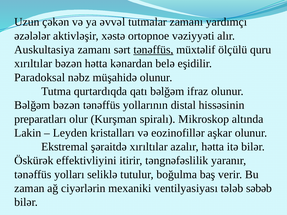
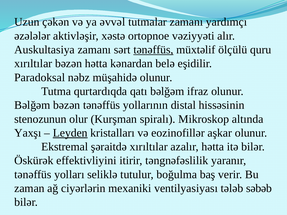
preparatları: preparatları -> stenozunun (40, 119)
Lakin: Lakin -> Yaxşı (28, 133)
Leyden underline: none -> present (70, 133)
